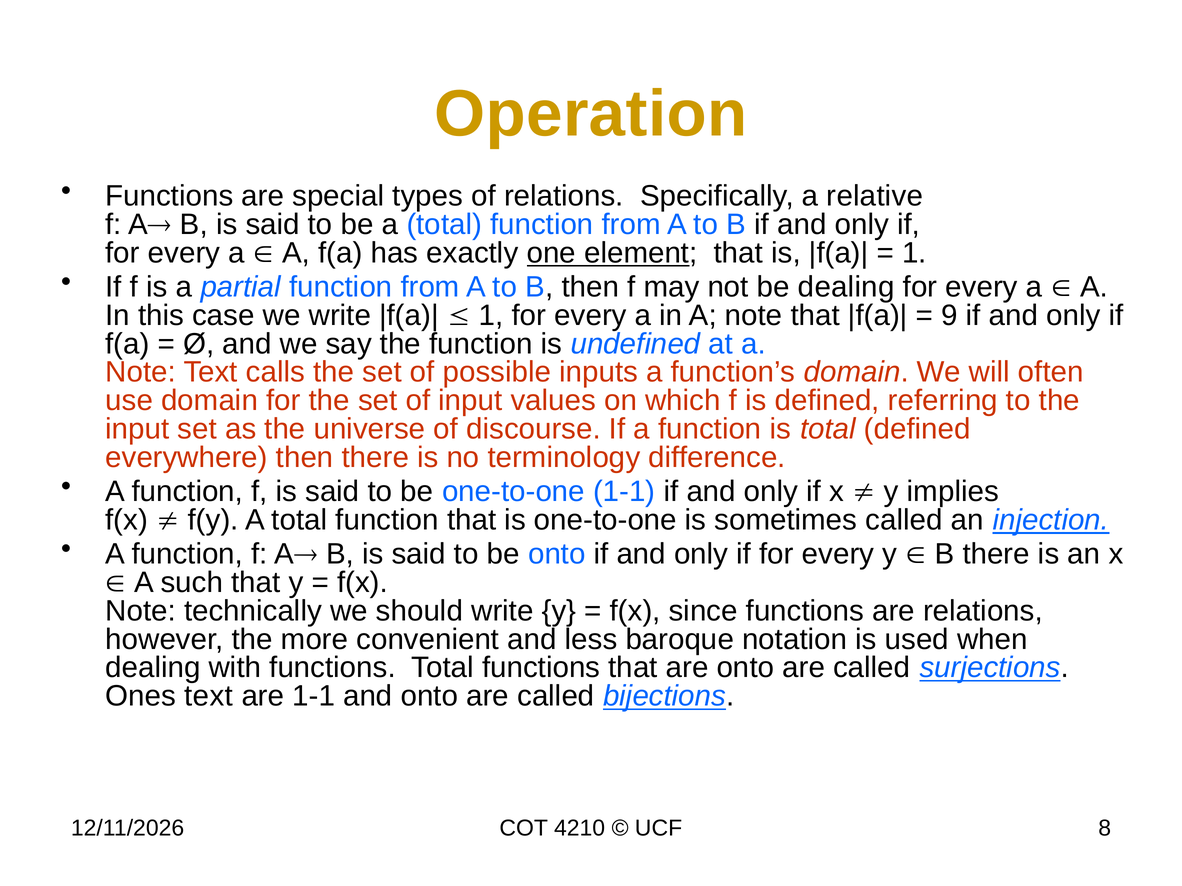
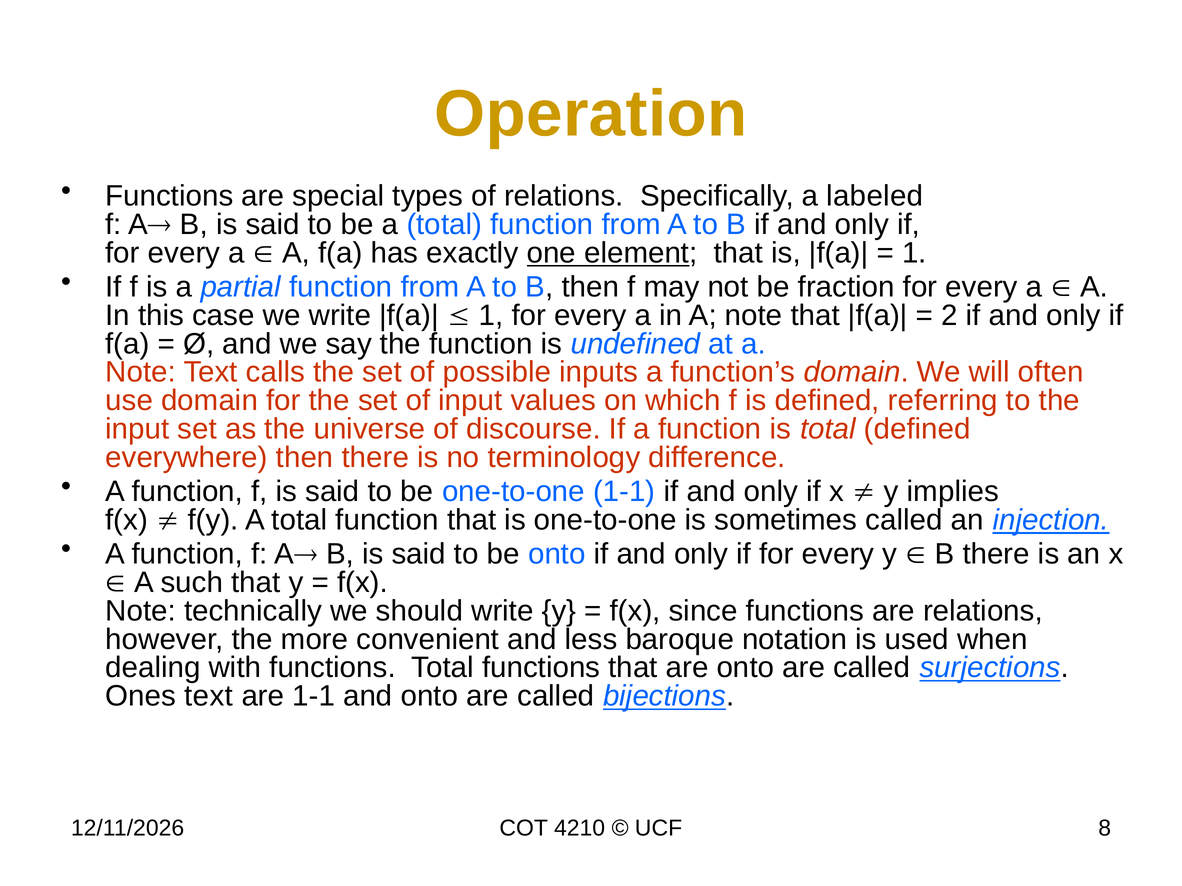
relative: relative -> labeled (875, 196)
be dealing: dealing -> fraction (846, 287)
9: 9 -> 2 (949, 316)
